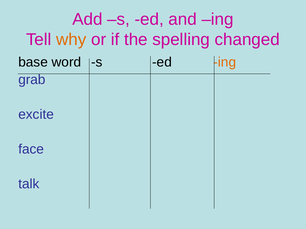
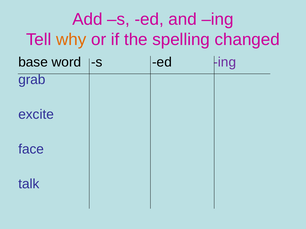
ing colour: orange -> purple (225, 62)
